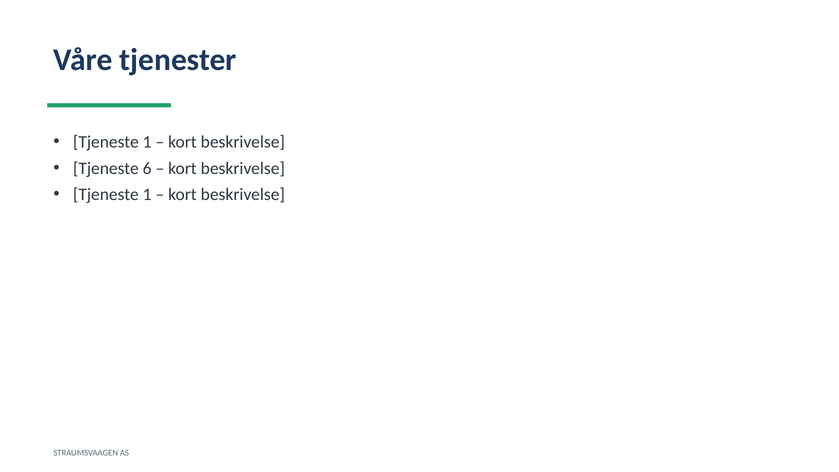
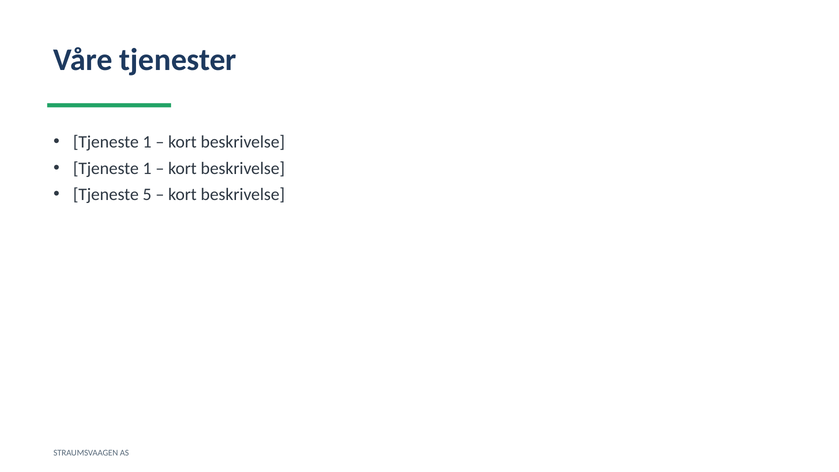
6: 6 -> 1 (147, 168)
1: 1 -> 5 (147, 195)
